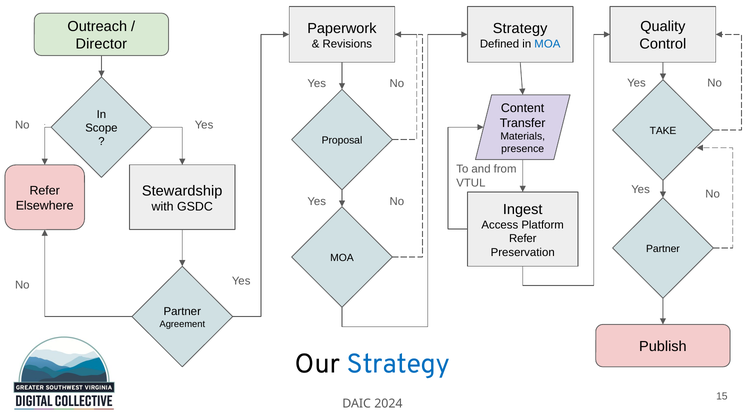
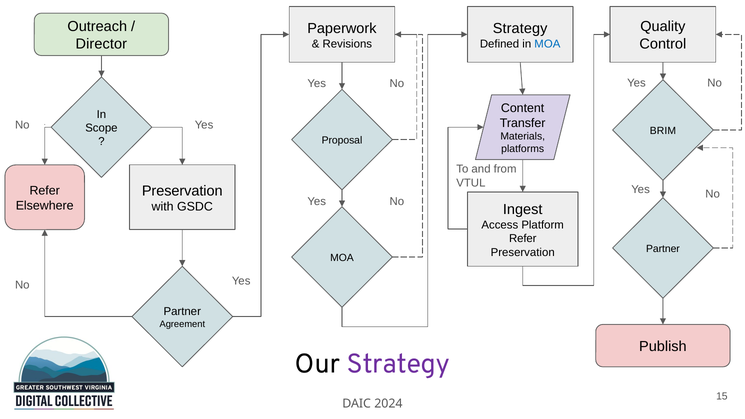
TAKE: TAKE -> BRIM (663, 131)
presence: presence -> platforms (523, 149)
Stewardship: Stewardship -> Preservation (182, 191)
Strategy colour: blue -> purple (398, 364)
